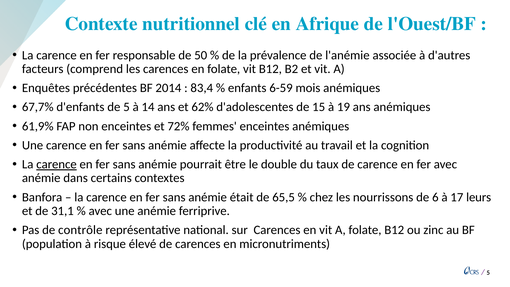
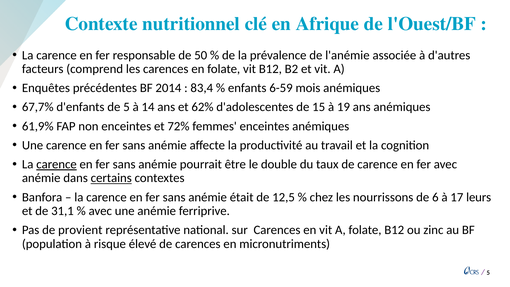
certains underline: none -> present (111, 178)
65,5: 65,5 -> 12,5 (284, 197)
contrôle: contrôle -> provient (80, 230)
